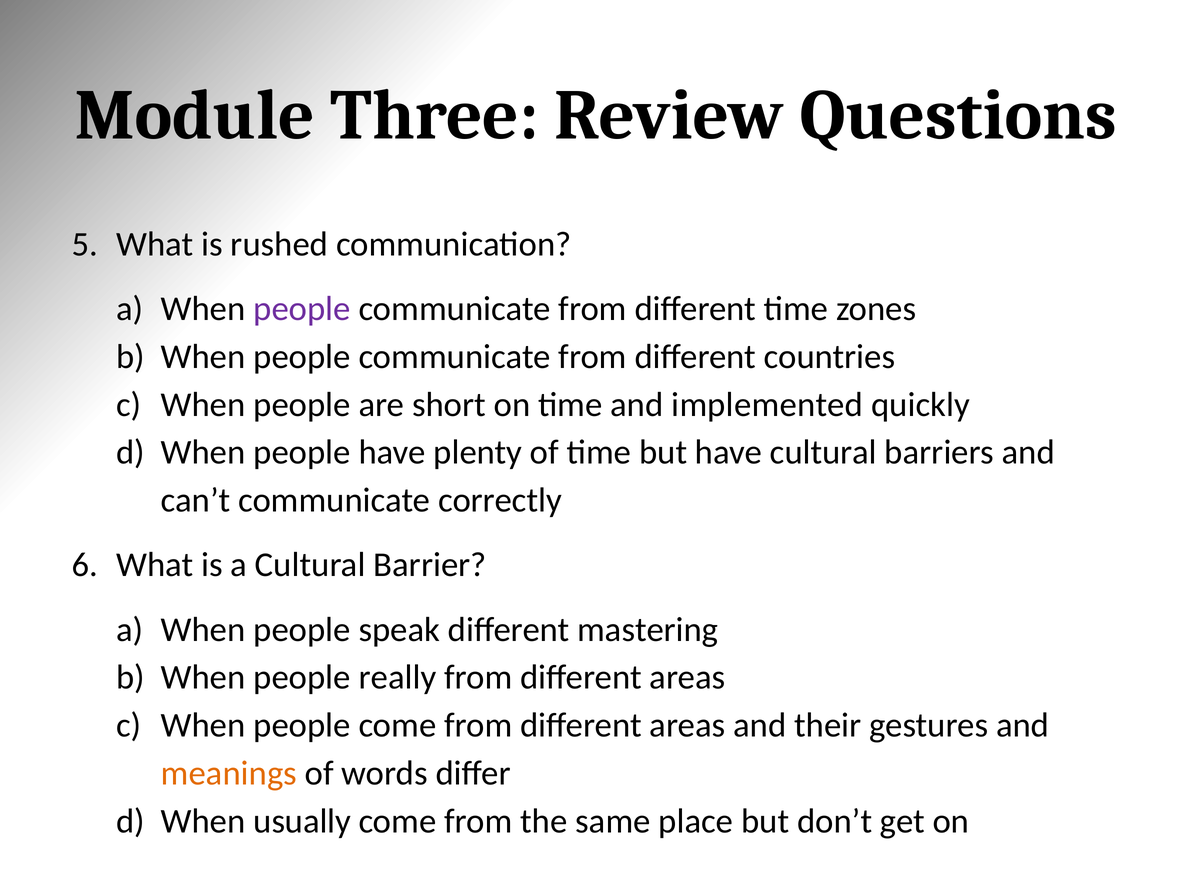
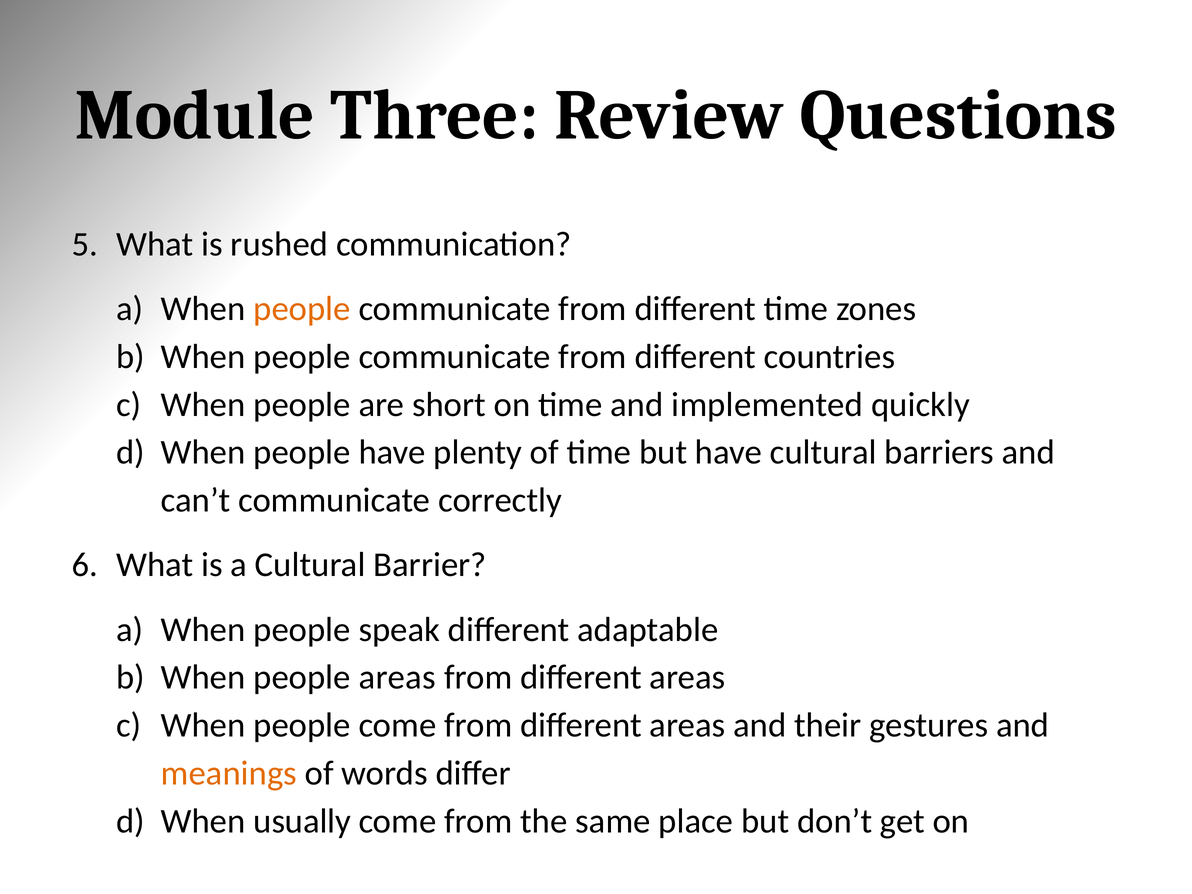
people colour: purple -> orange (302, 309)
mastering: mastering -> adaptable (648, 630)
people really: really -> areas (397, 677)
